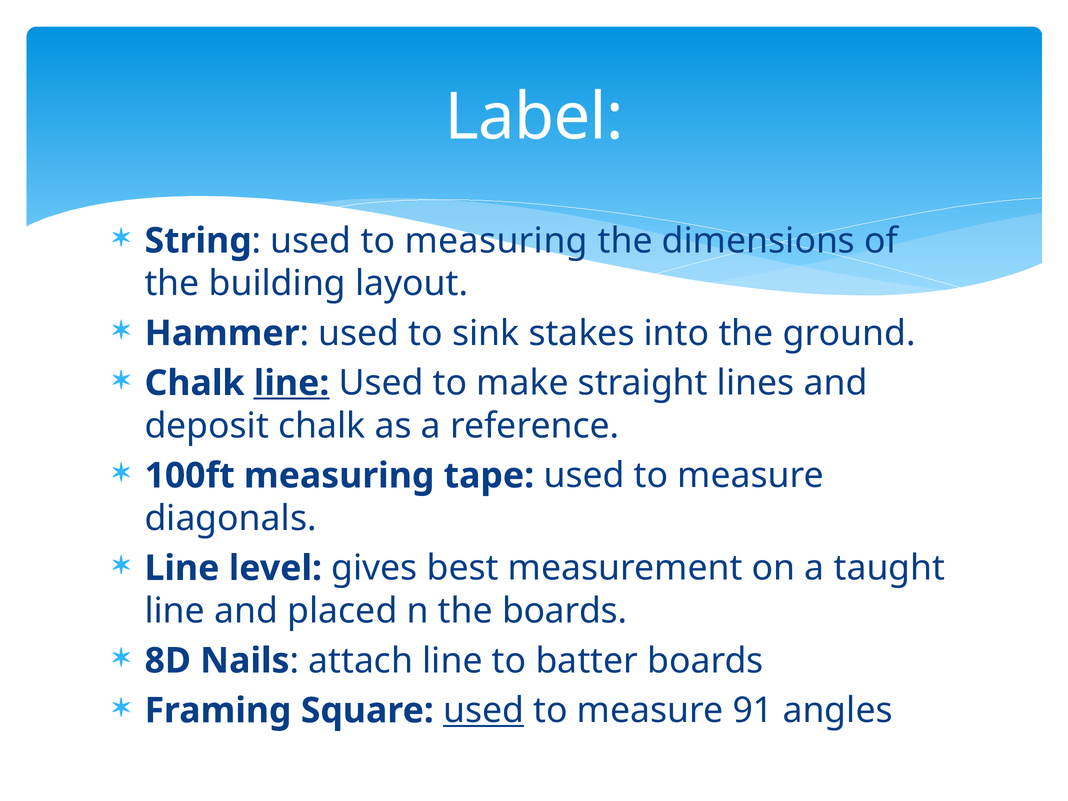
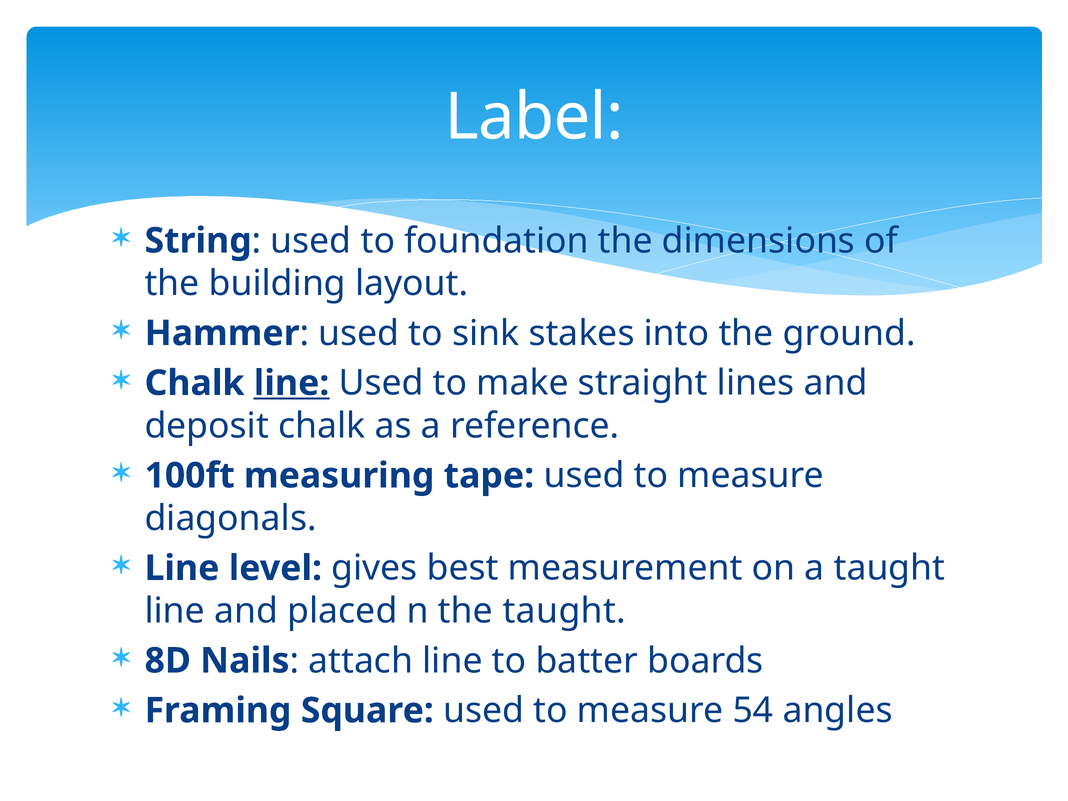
to measuring: measuring -> foundation (496, 241)
the boards: boards -> taught (564, 611)
used underline: present -> none (484, 711)
91: 91 -> 54 (753, 711)
